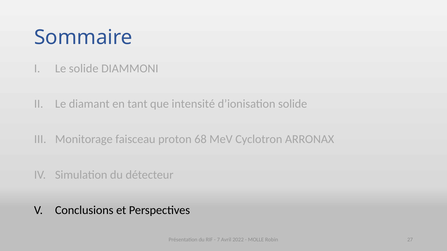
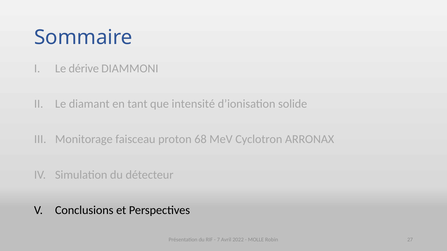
Le solide: solide -> dérive (84, 69)
